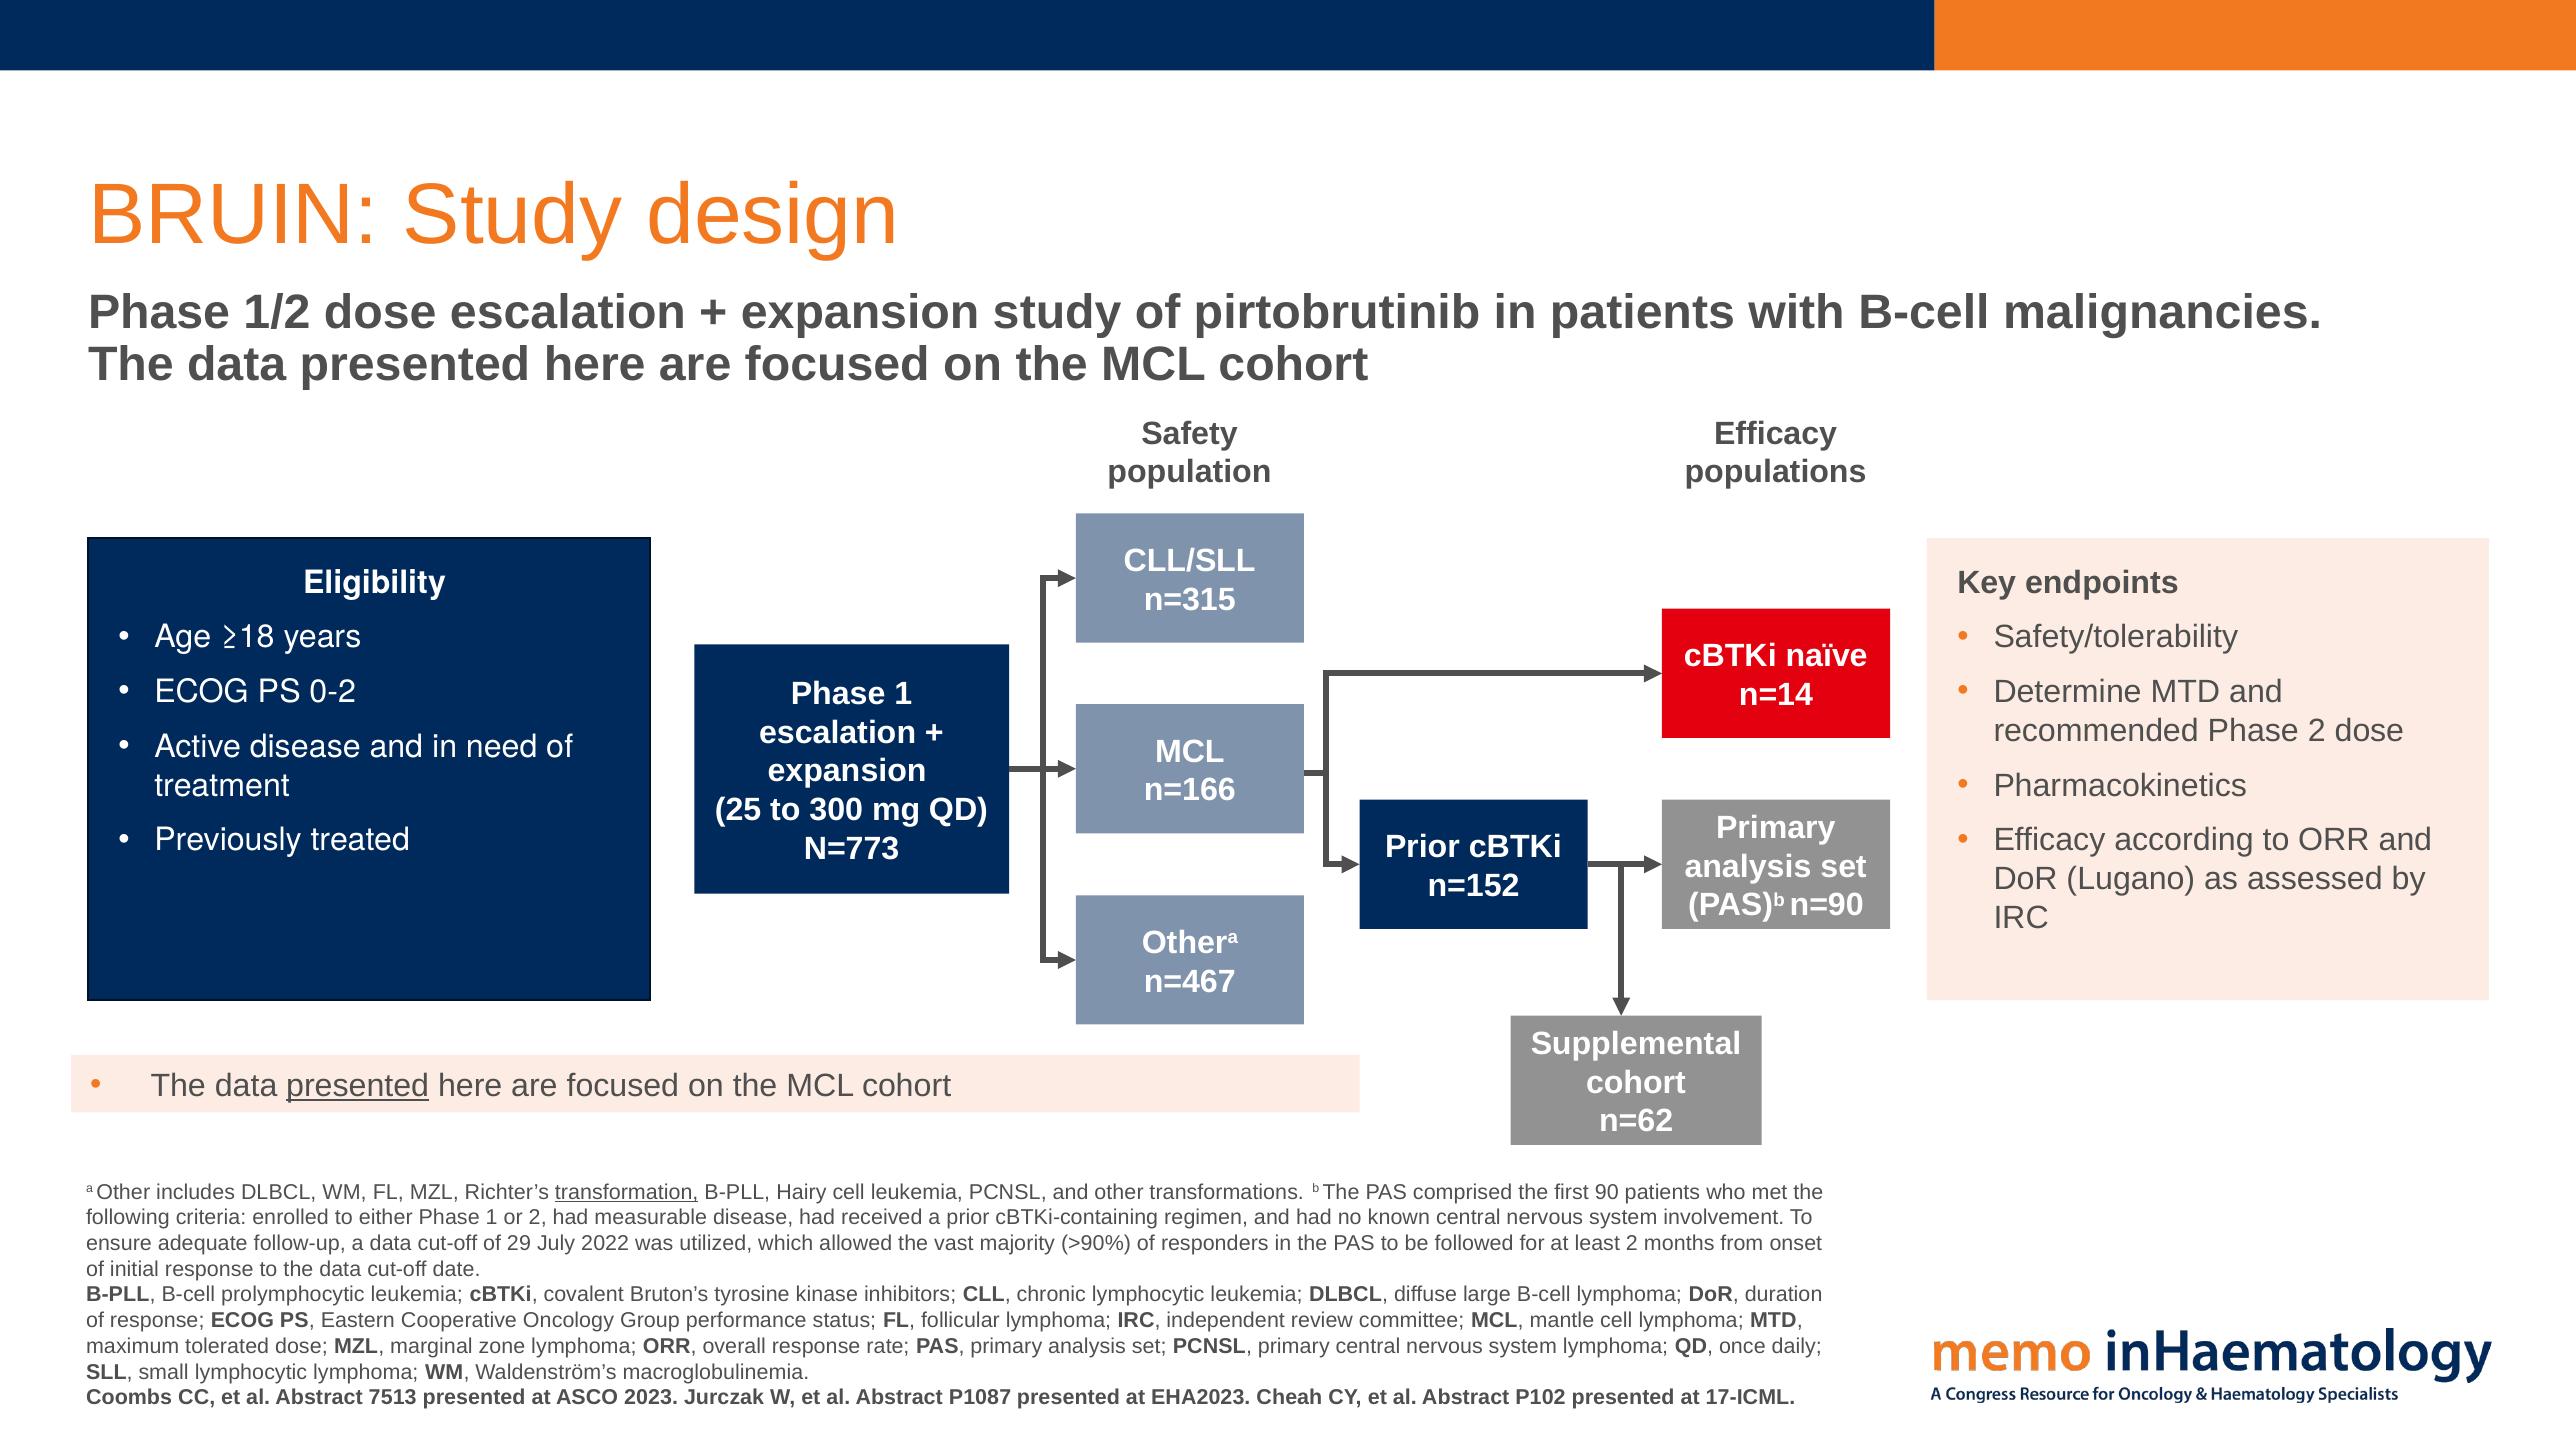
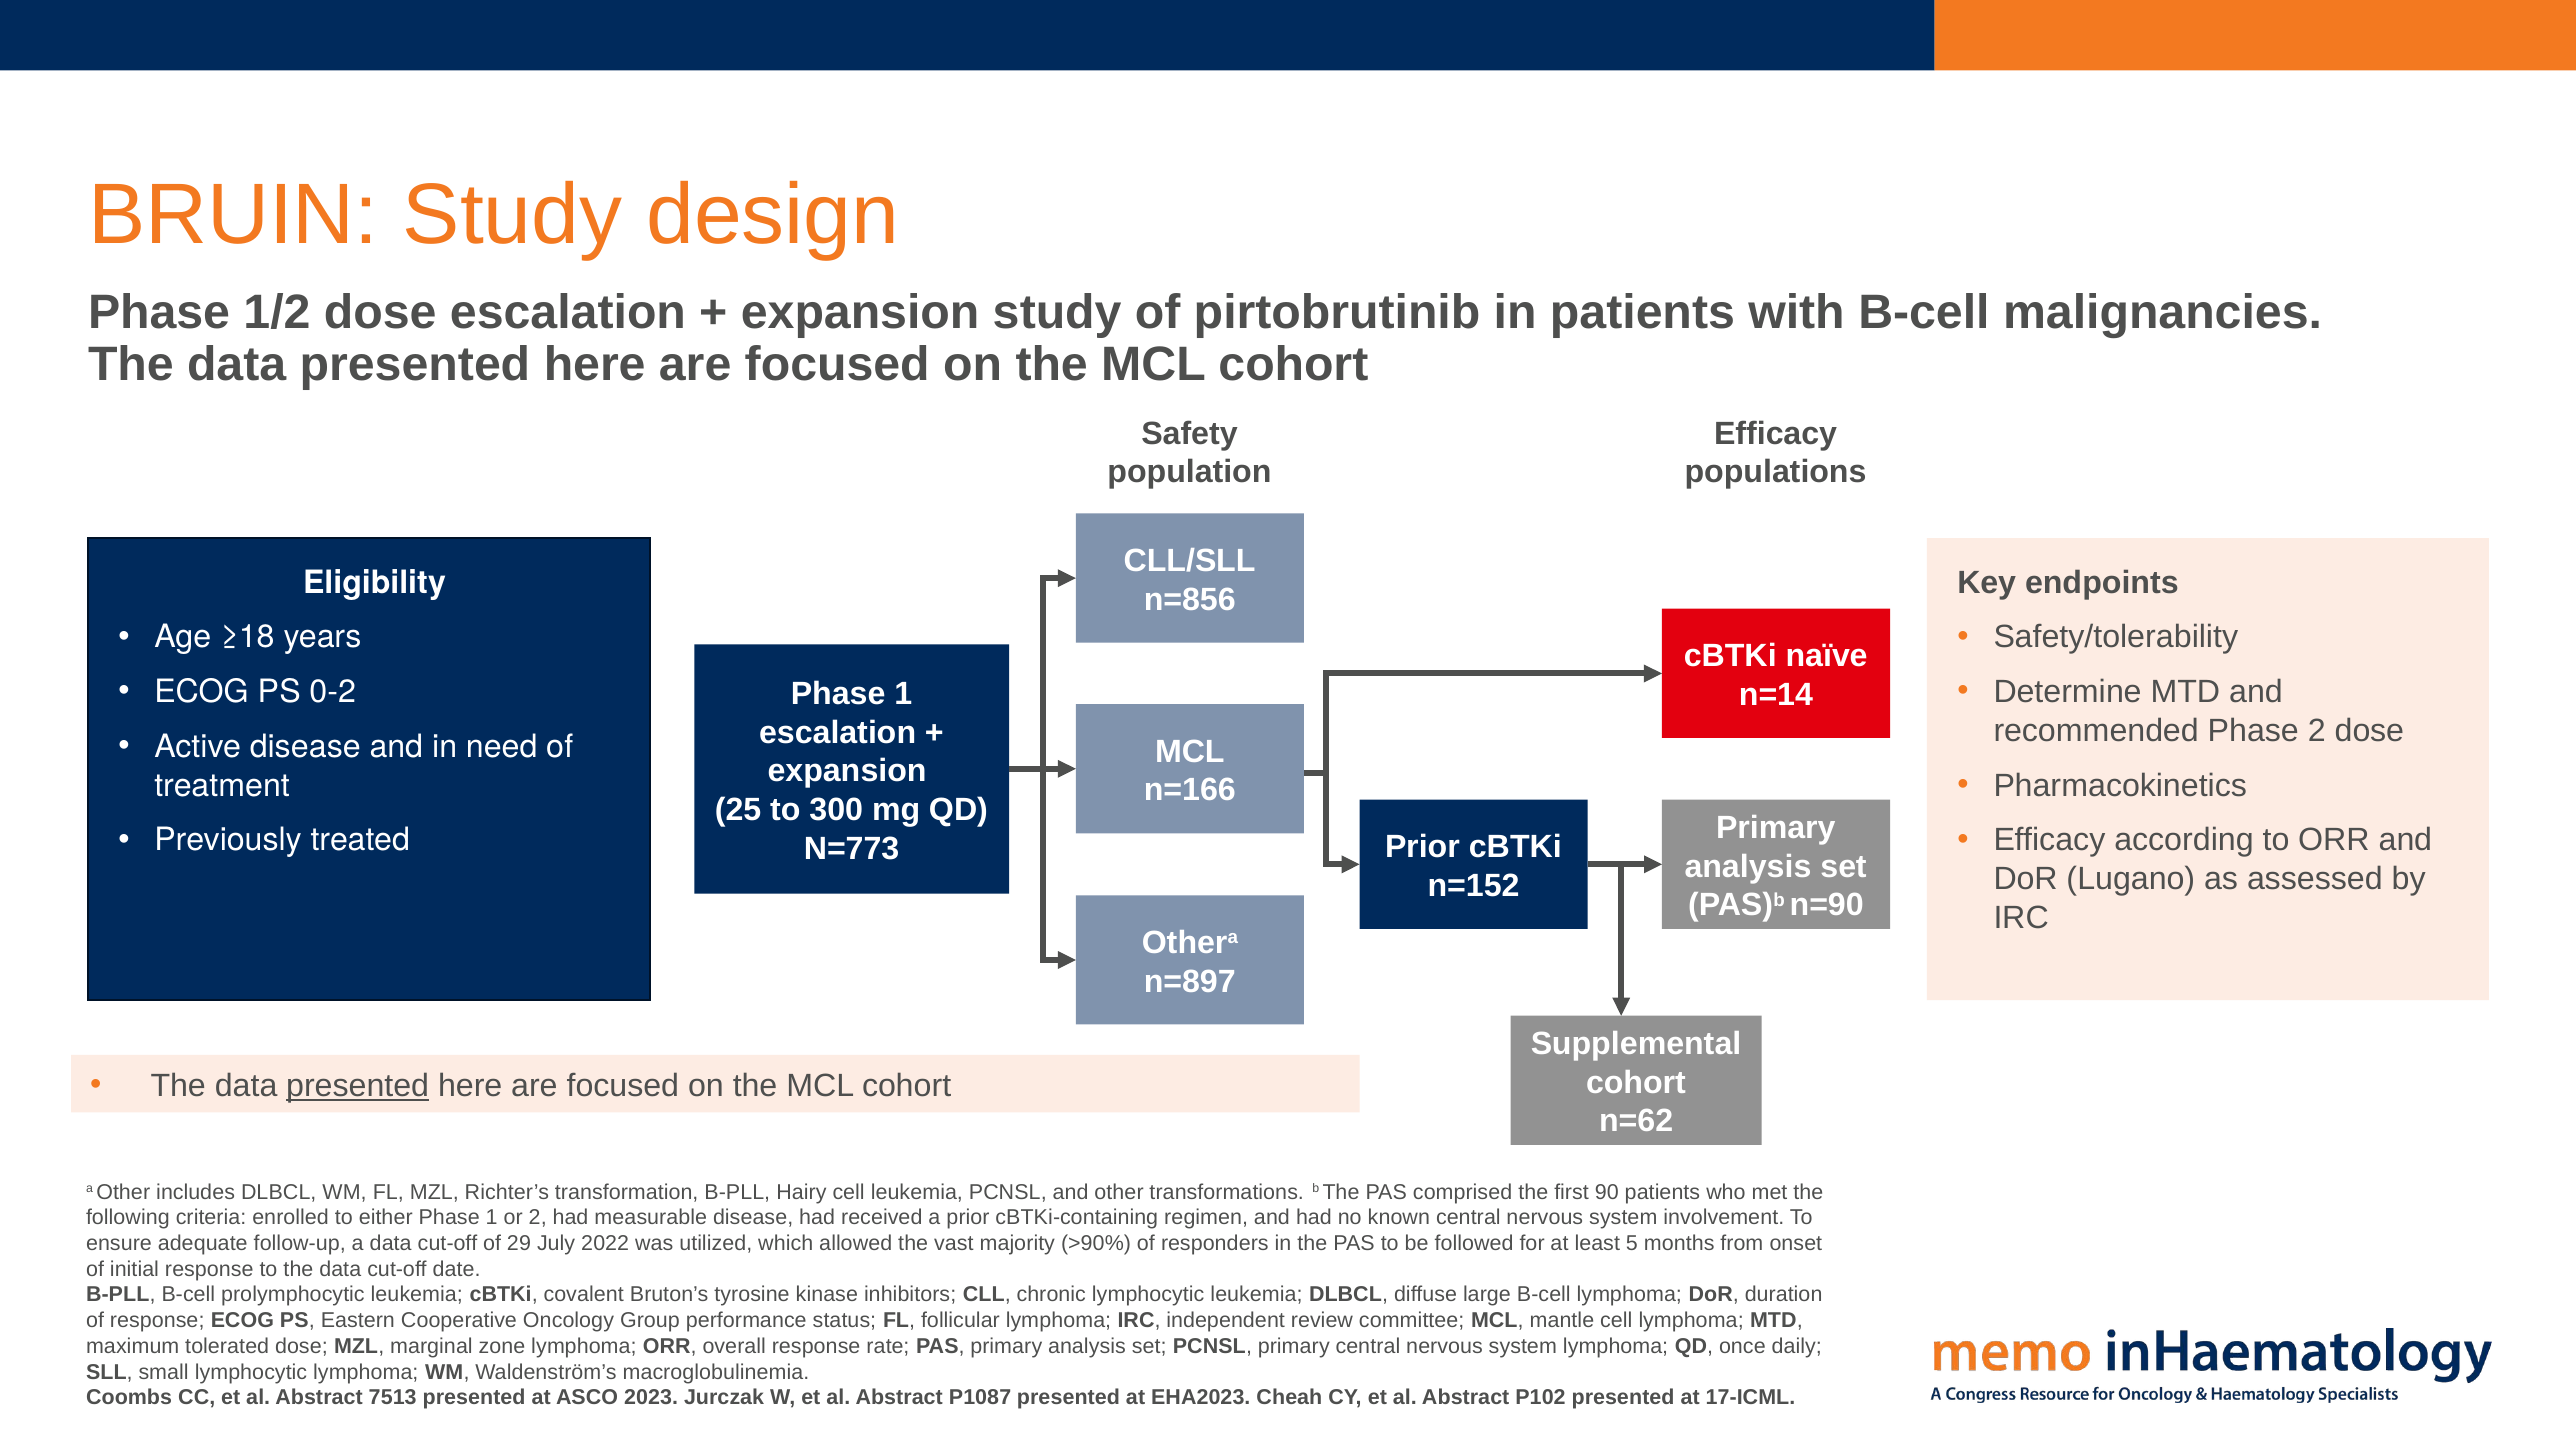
n=315: n=315 -> n=856 (1190, 600)
n=467: n=467 -> n=897 (1190, 981)
transformation underline: present -> none (627, 1192)
least 2: 2 -> 5 (1632, 1243)
